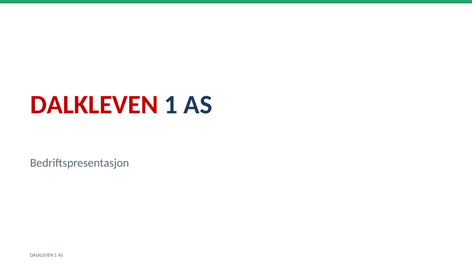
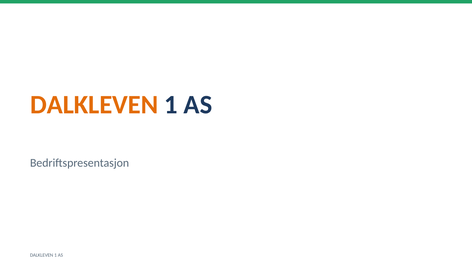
DALKLEVEN colour: red -> orange (94, 105)
